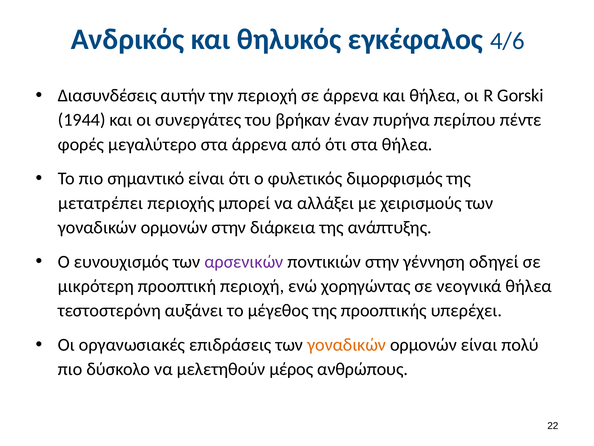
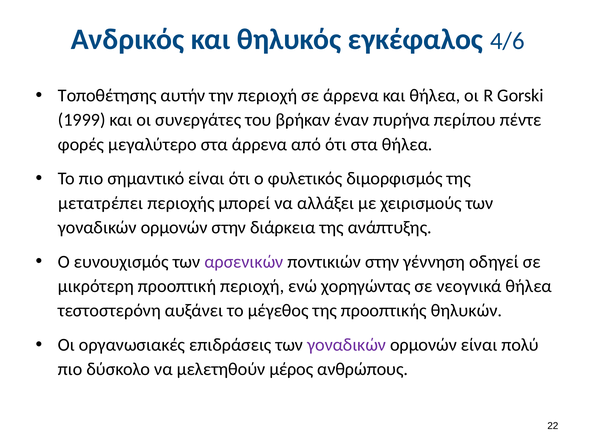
Διασυνδέσεις: Διασυνδέσεις -> Τοποθέτησης (107, 95)
1944: 1944 -> 1999 (82, 120)
υπερέχει: υπερέχει -> θηλυκών (466, 310)
γοναδικών colour: orange -> purple (347, 344)
